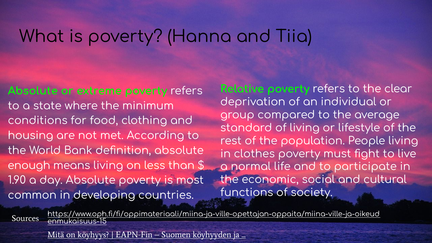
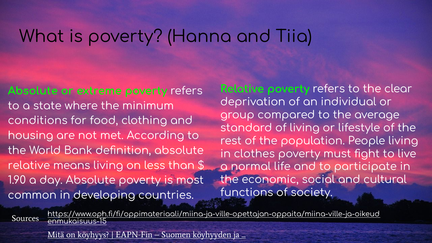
enough: enough -> relative (29, 165)
